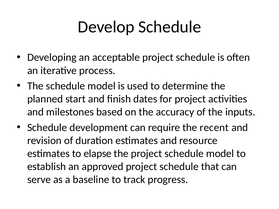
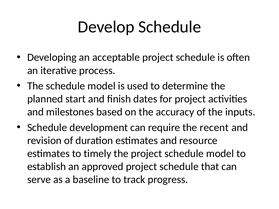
elapse: elapse -> timely (98, 154)
